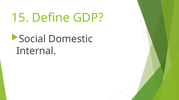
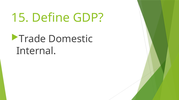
Social: Social -> Trade (32, 39)
